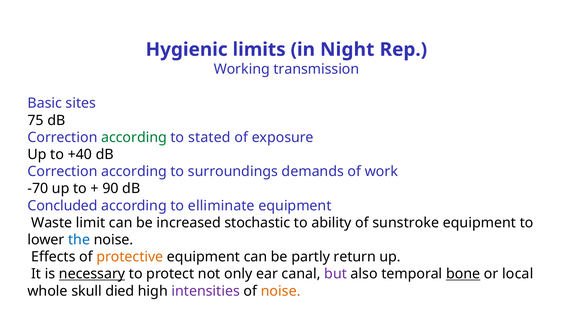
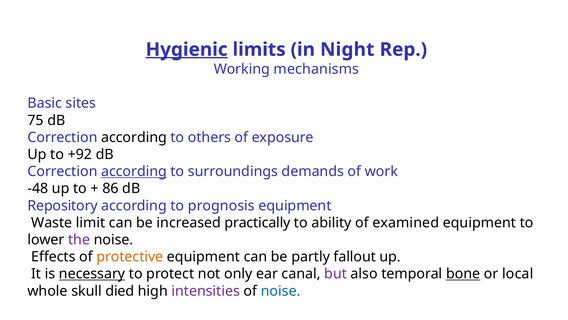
Hygienic underline: none -> present (187, 49)
transmission: transmission -> mechanisms (316, 69)
according colour: green -> black (134, 137)
stated: stated -> others (209, 137)
+40: +40 -> +92 (80, 154)
according underline: none -> present (134, 171)
-70: -70 -> -48 (38, 188)
90: 90 -> 86 (110, 188)
Concluded: Concluded -> Repository (63, 205)
elliminate: elliminate -> prognosis (221, 205)
stochastic: stochastic -> practically (258, 222)
sunstroke: sunstroke -> examined (406, 222)
the colour: blue -> purple (79, 239)
return: return -> fallout (355, 256)
noise colour: orange -> blue (281, 291)
